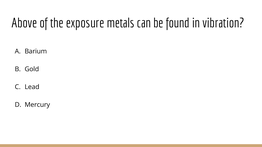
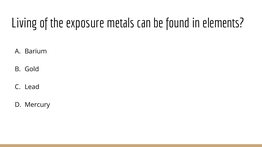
Above: Above -> Living (24, 23)
vibration: vibration -> elements (223, 23)
